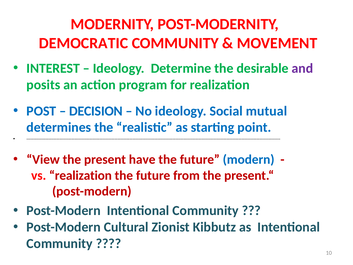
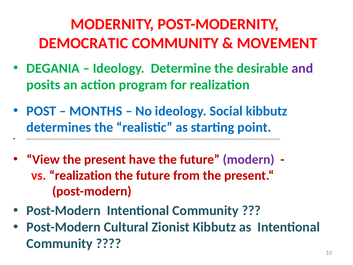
INTEREST: INTEREST -> DEGANIA (53, 68)
DECISION: DECISION -> MONTHS (96, 111)
Social mutual: mutual -> kibbutz (267, 111)
modern colour: blue -> purple (249, 159)
